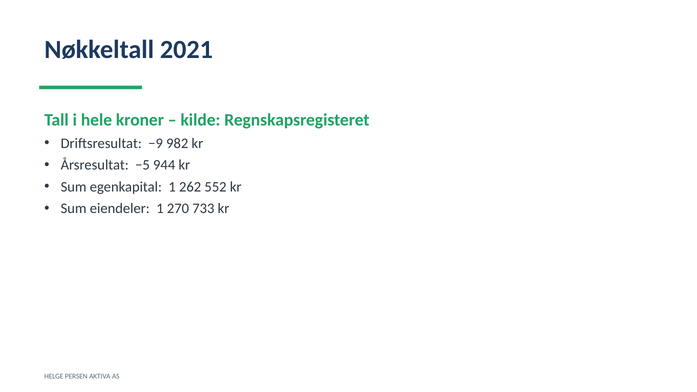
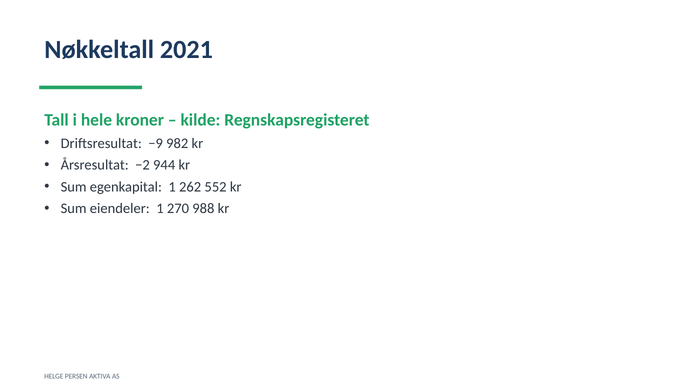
−5: −5 -> −2 (143, 165)
733: 733 -> 988 (203, 209)
